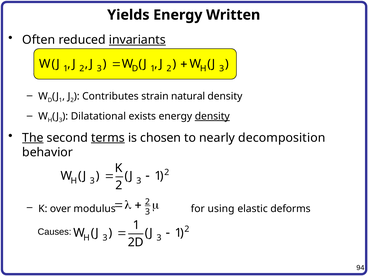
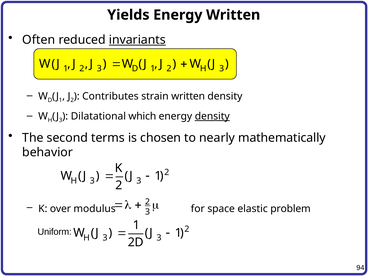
strain natural: natural -> written (188, 96)
exists: exists -> which (142, 116)
The underline: present -> none (33, 138)
terms underline: present -> none (108, 138)
decomposition: decomposition -> mathematically (282, 138)
using: using -> space (221, 209)
deforms: deforms -> problem (291, 209)
Causes: Causes -> Uniform (55, 232)
